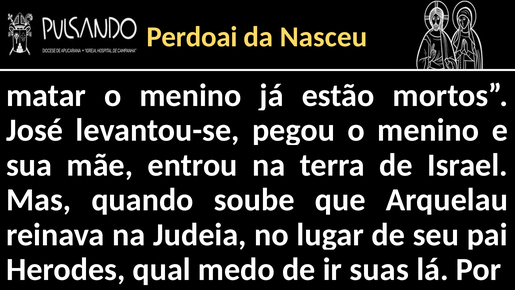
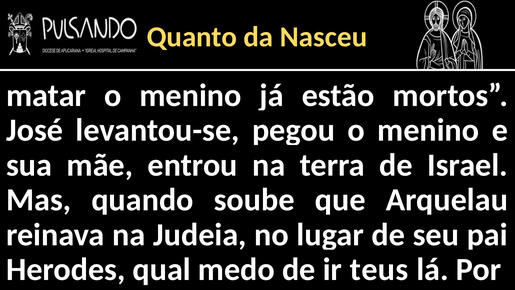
Perdoai: Perdoai -> Quanto (192, 37)
suas: suas -> teus (379, 269)
